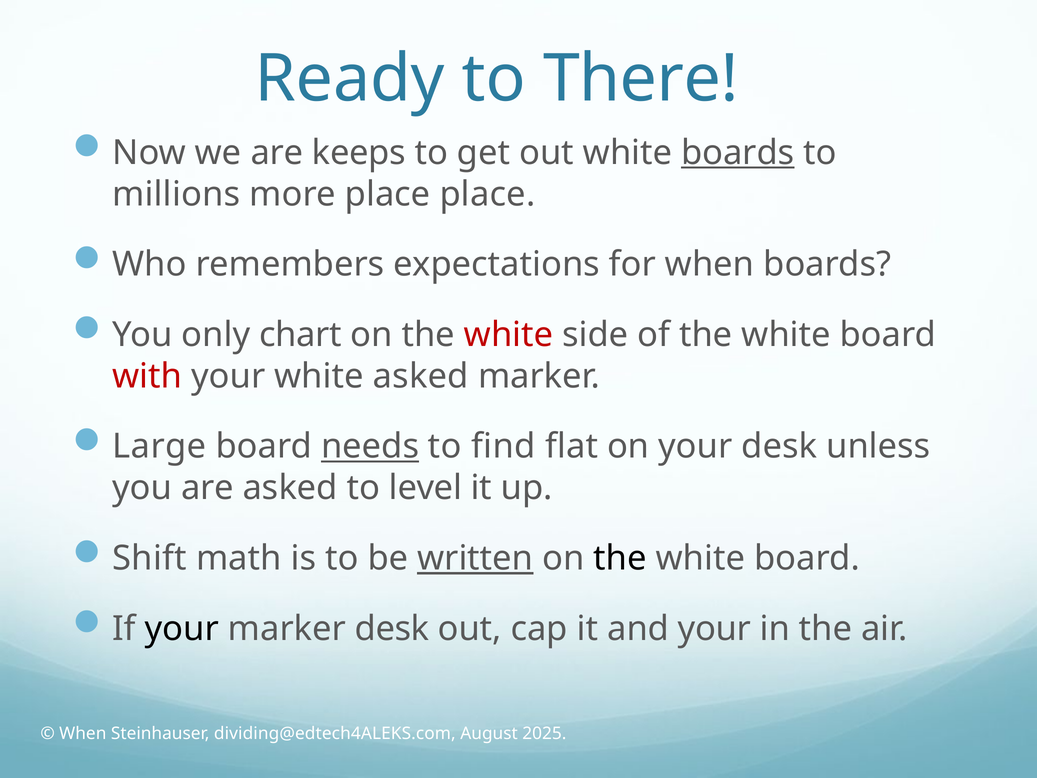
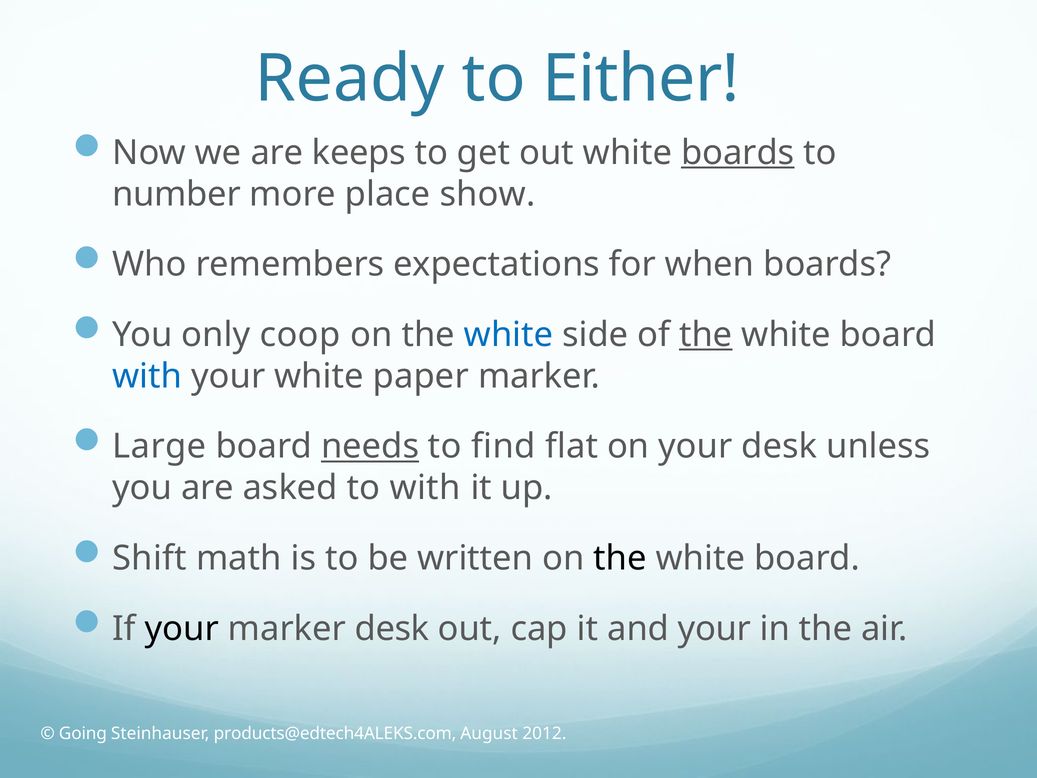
There: There -> Either (641, 79)
millions: millions -> number (177, 194)
place place: place -> show (487, 194)
chart: chart -> coop (300, 335)
white colour: red -> blue (509, 335)
the underline: none -> present (706, 335)
with colour: red -> blue (147, 376)
white asked: asked -> paper (421, 376)
to level: level -> with (425, 488)
written underline: present -> none (475, 558)
When: When -> Going (83, 734)
dividing@edtech4ALEKS.com: dividing@edtech4ALEKS.com -> products@edtech4ALEKS.com (335, 734)
2025: 2025 -> 2012 (544, 734)
